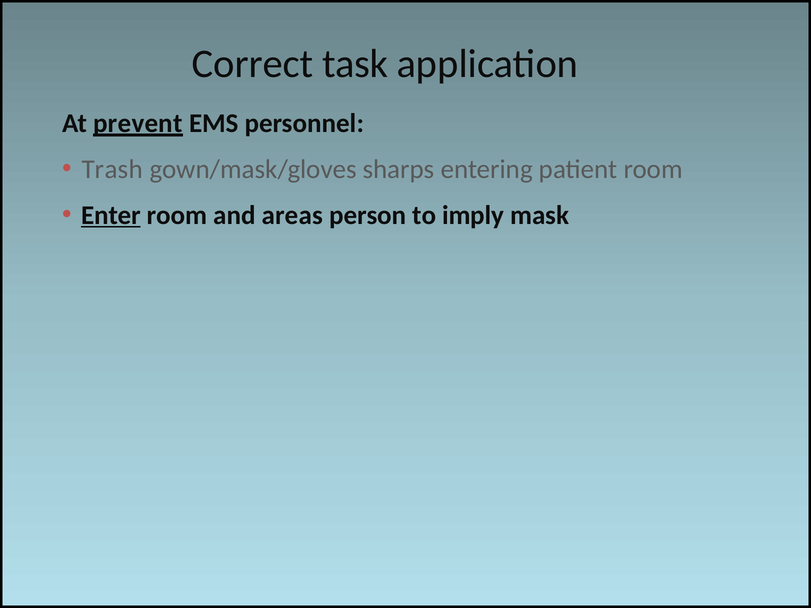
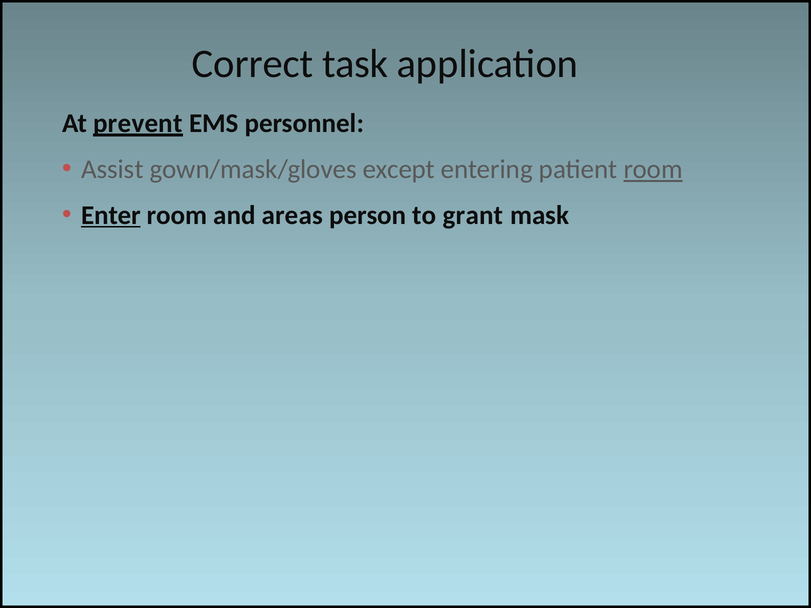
Trash: Trash -> Assist (112, 169)
sharps: sharps -> except (399, 169)
room underline: none -> present (653, 169)
imply: imply -> grant (473, 215)
